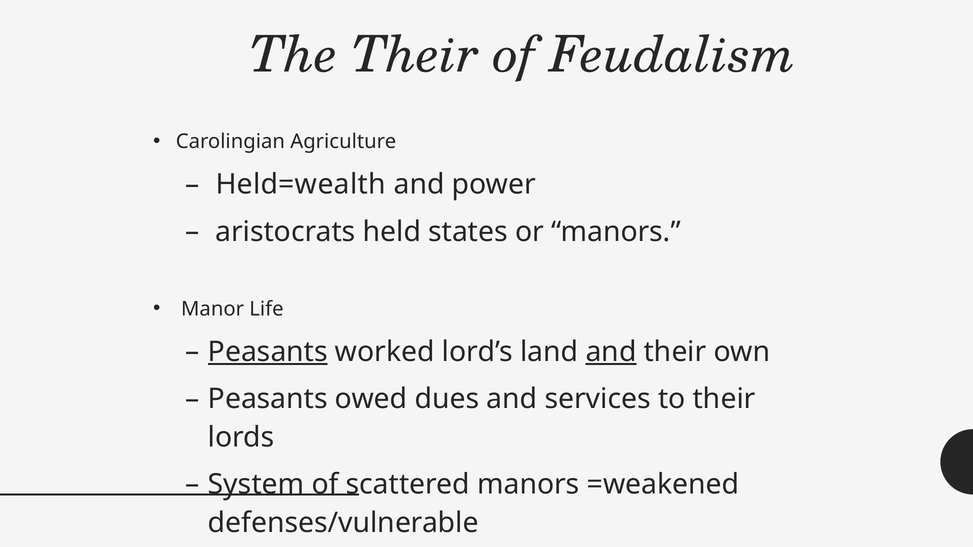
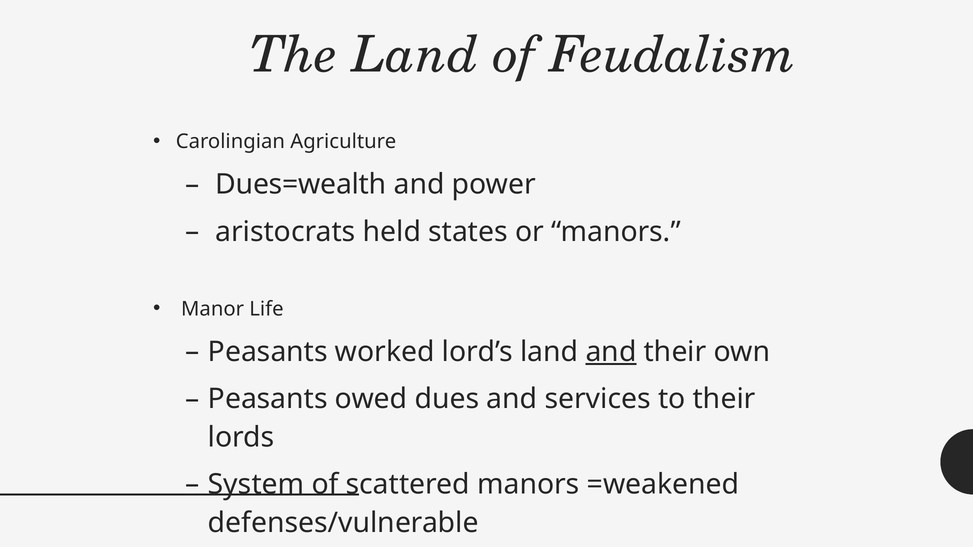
The Their: Their -> Land (415, 55)
Held=wealth: Held=wealth -> Dues=wealth (301, 185)
Peasants underline: present -> none (268, 352)
